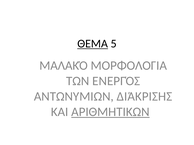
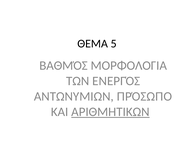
ΘΕΜΑ underline: present -> none (93, 44)
ΜΑΛΑΚΌ: ΜΑΛΑΚΌ -> ΒΑΘΜΌΣ (64, 66)
ΔΙΆΚΡΙΣΗΣ: ΔΙΆΚΡΙΣΗΣ -> ΠΡΌΣΩΠΟ (144, 97)
